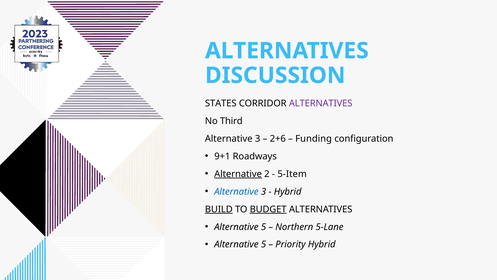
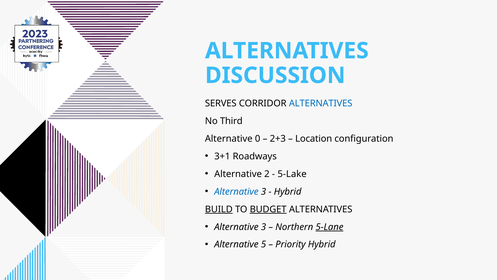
STATES: STATES -> SERVES (221, 103)
ALTERNATIVES colour: purple -> blue (321, 103)
3: 3 -> 0 (258, 139)
2+6: 2+6 -> 2+3 (278, 139)
Funding: Funding -> Location (314, 139)
9+1: 9+1 -> 3+1 (222, 156)
Alternative underline: present -> none (238, 174)
5-Item: 5-Item -> 5-Lake (292, 174)
5: 5 -> 3 (264, 227)
5-Lane underline: none -> present (329, 227)
